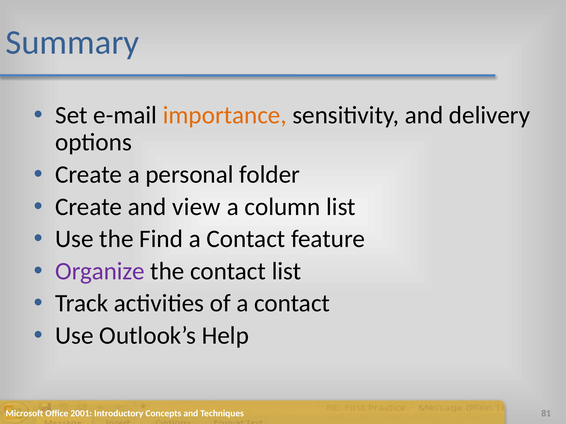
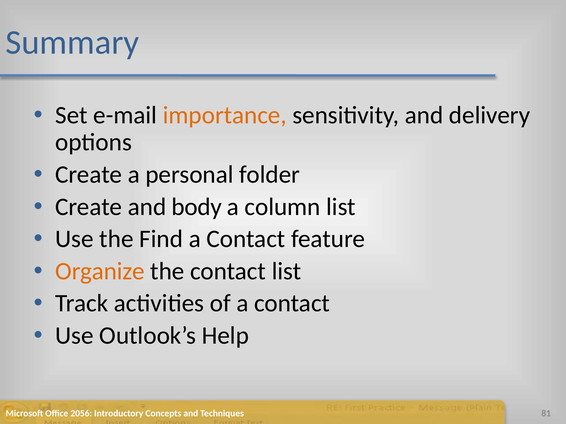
view: view -> body (197, 207)
Organize colour: purple -> orange (100, 271)
2001: 2001 -> 2056 (81, 414)
